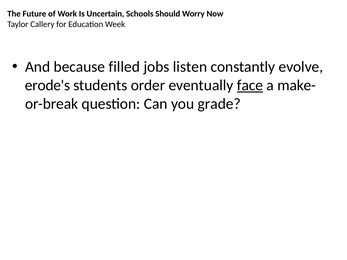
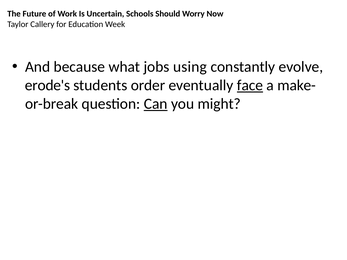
filled: filled -> what (124, 67)
listen: listen -> using (190, 67)
Can underline: none -> present (156, 104)
grade: grade -> might (219, 104)
